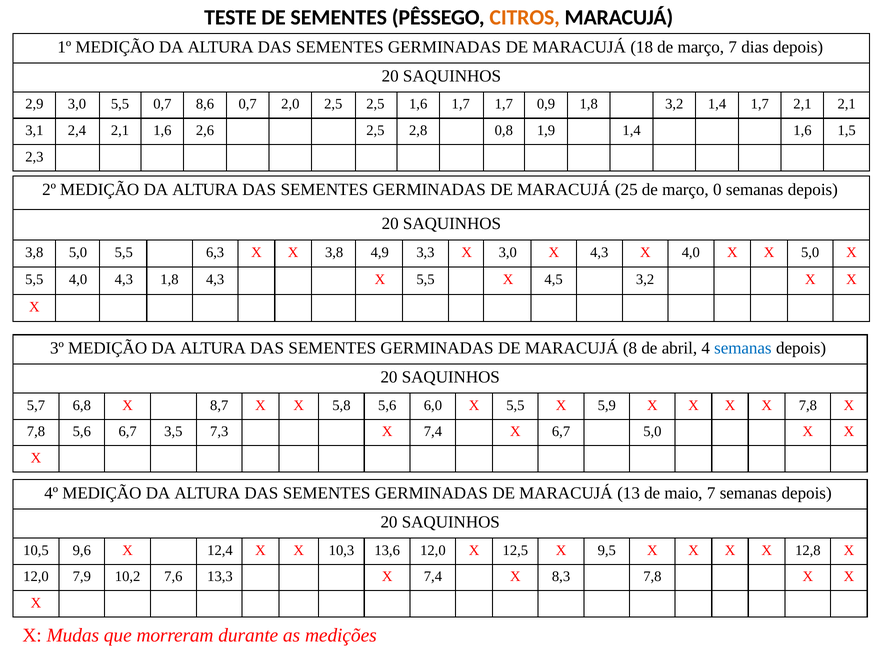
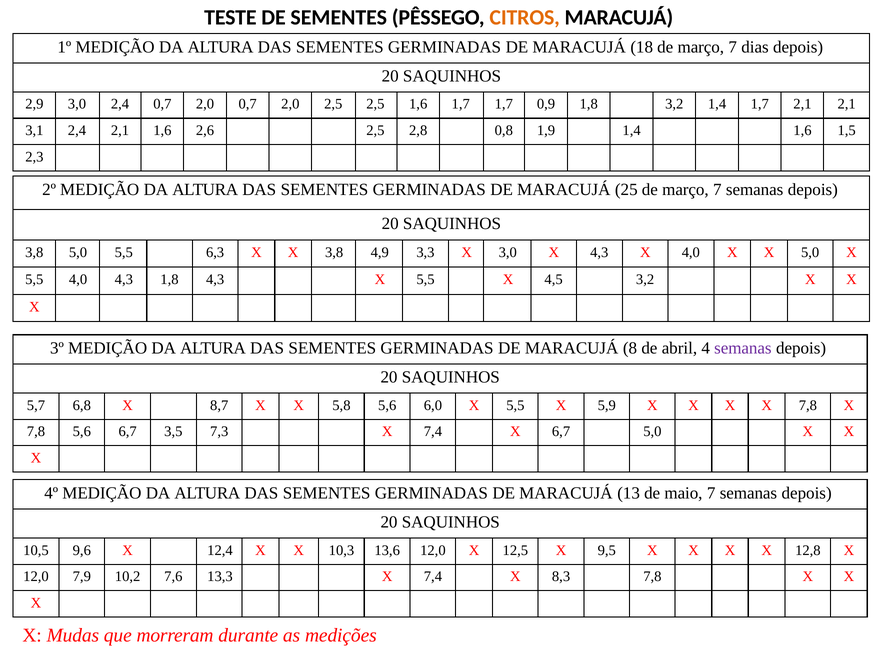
3,0 5,5: 5,5 -> 2,4 (120, 104)
8,6: 8,6 -> 2,0 (205, 104)
25 de março 0: 0 -> 7 (717, 190)
semanas colour: blue -> purple (743, 348)
